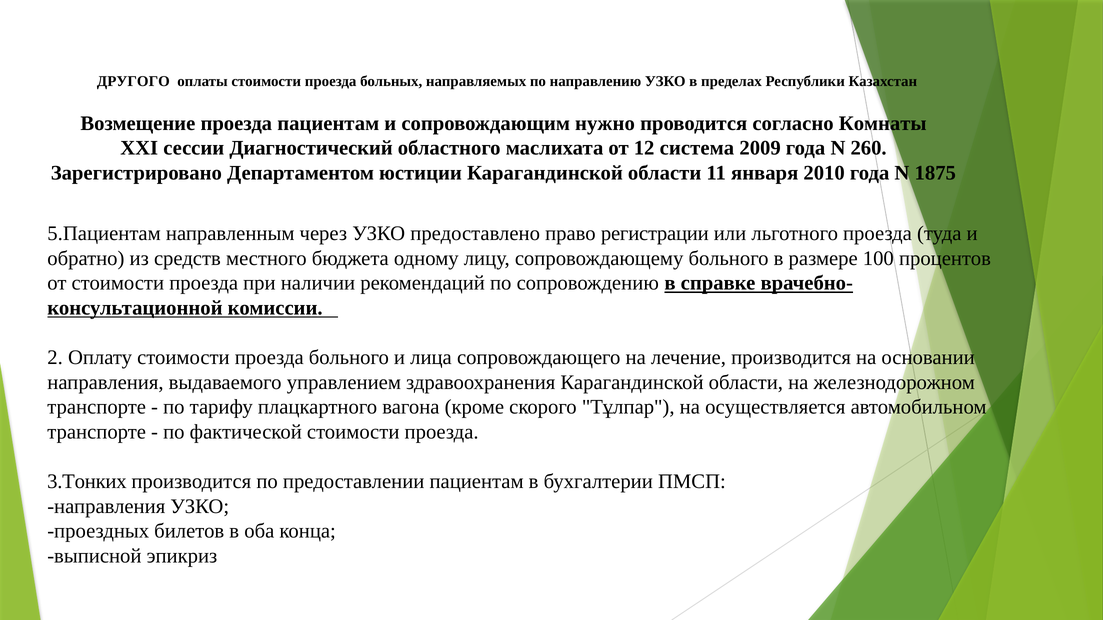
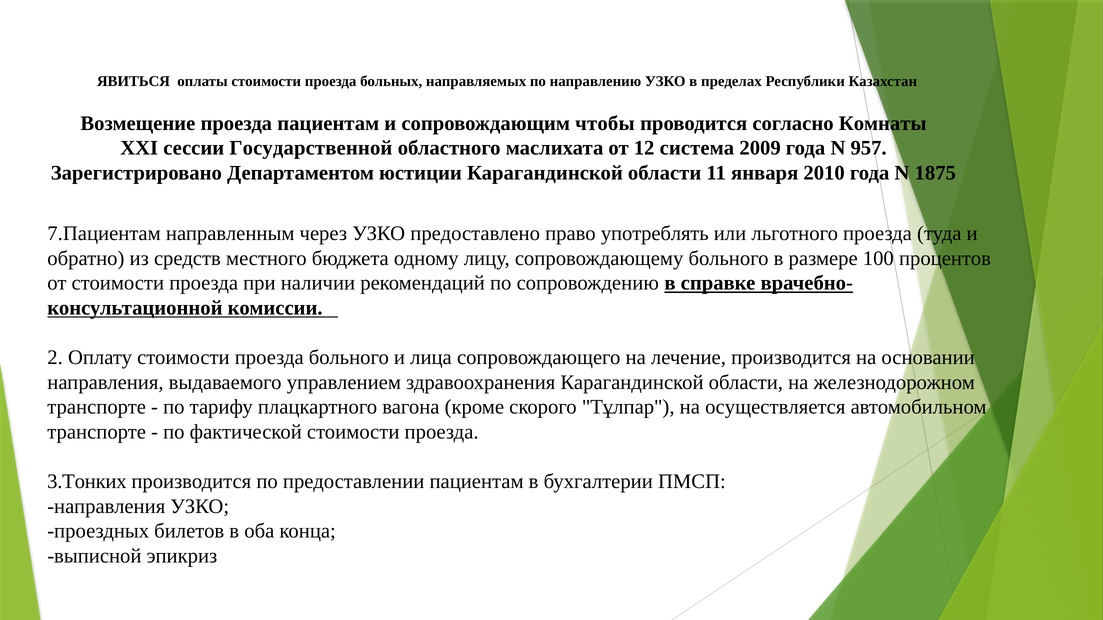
ДРУГОГО: ДРУГОГО -> ЯВИТЬСЯ (133, 81)
нужно: нужно -> чтобы (605, 123)
Диагностический: Диагностический -> Государственной (311, 148)
260: 260 -> 957 (869, 148)
5.Пациентам: 5.Пациентам -> 7.Пациентам (104, 234)
регистрации: регистрации -> употреблять (655, 234)
